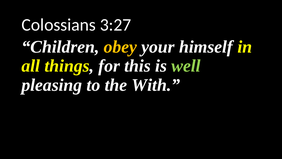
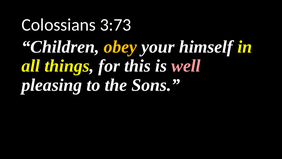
3:27: 3:27 -> 3:73 (116, 25)
well colour: light green -> pink (186, 66)
With: With -> Sons (156, 85)
